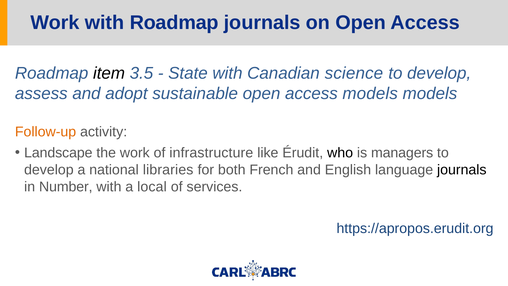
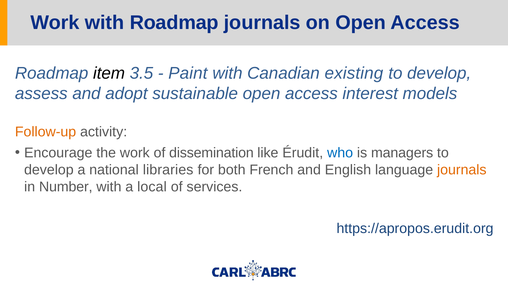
State: State -> Paint (188, 73)
science: science -> existing (354, 73)
access models: models -> interest (370, 94)
Landscape: Landscape -> Encourage (58, 153)
infrastructure: infrastructure -> dissemination (211, 153)
who colour: black -> blue (340, 153)
journals colour: black -> orange (462, 170)
